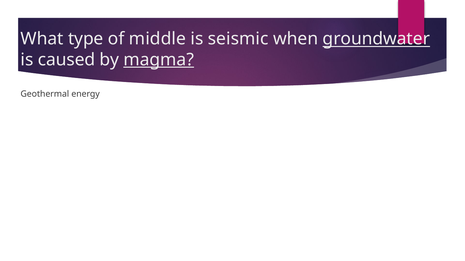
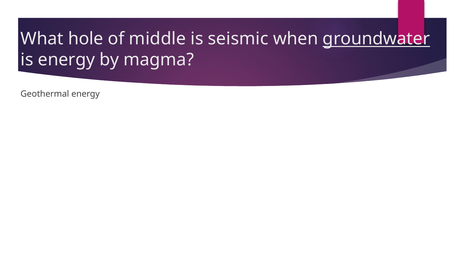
type: type -> hole (86, 39)
is caused: caused -> energy (66, 60)
magma underline: present -> none (159, 60)
